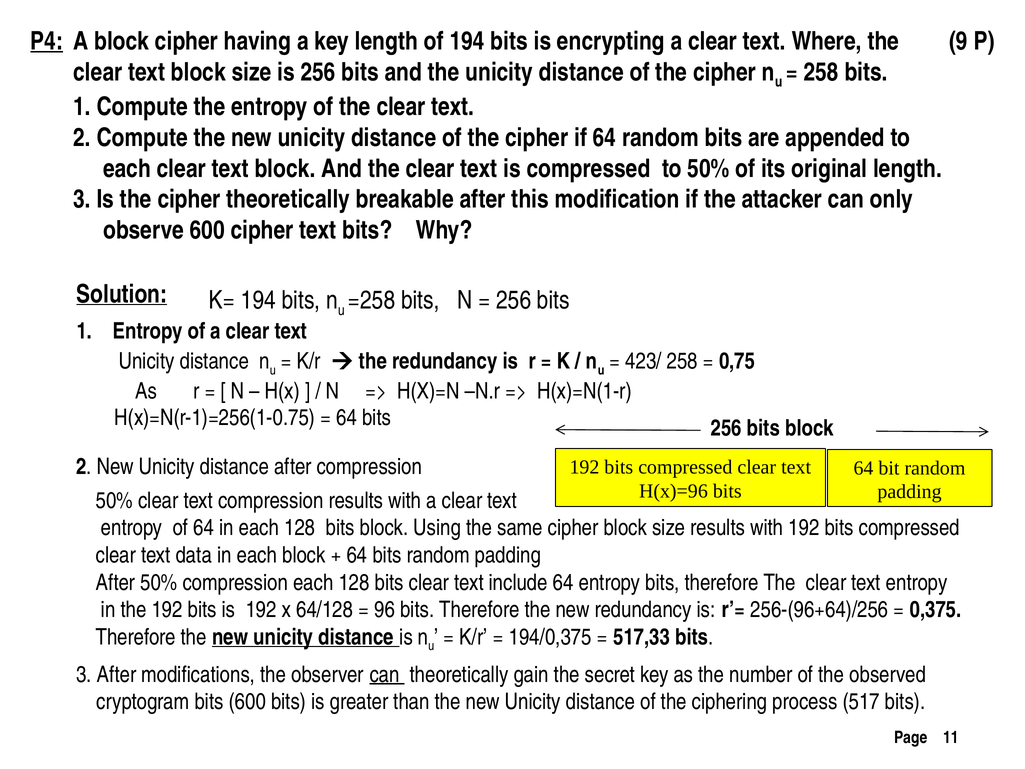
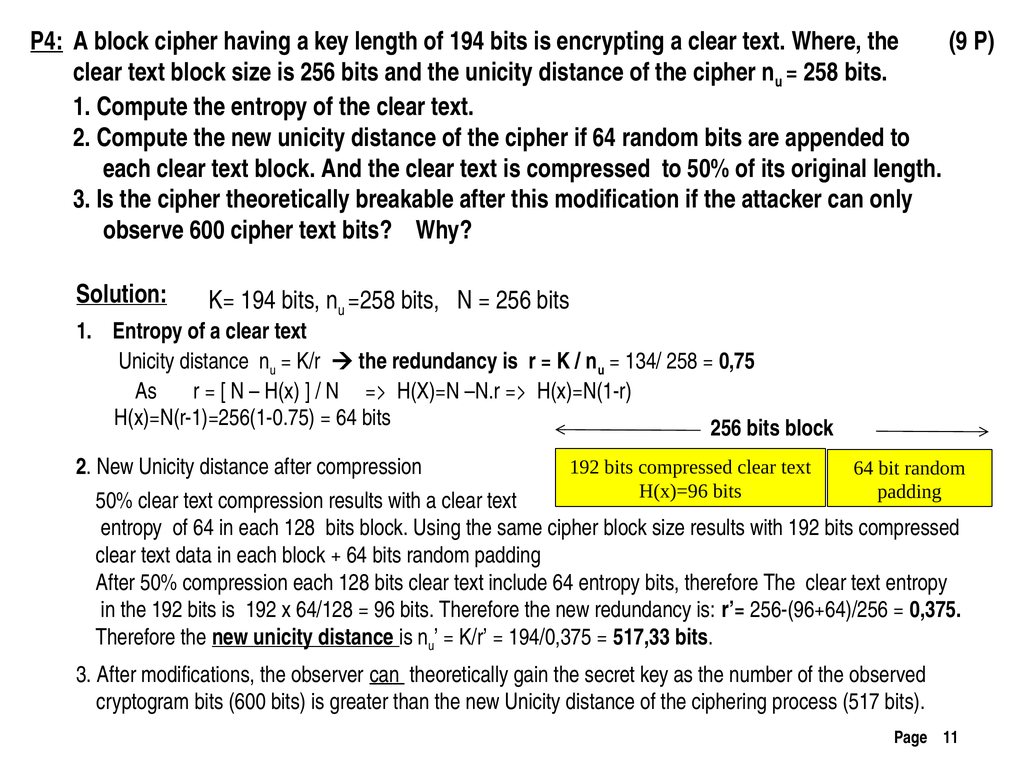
423/: 423/ -> 134/ (644, 361)
